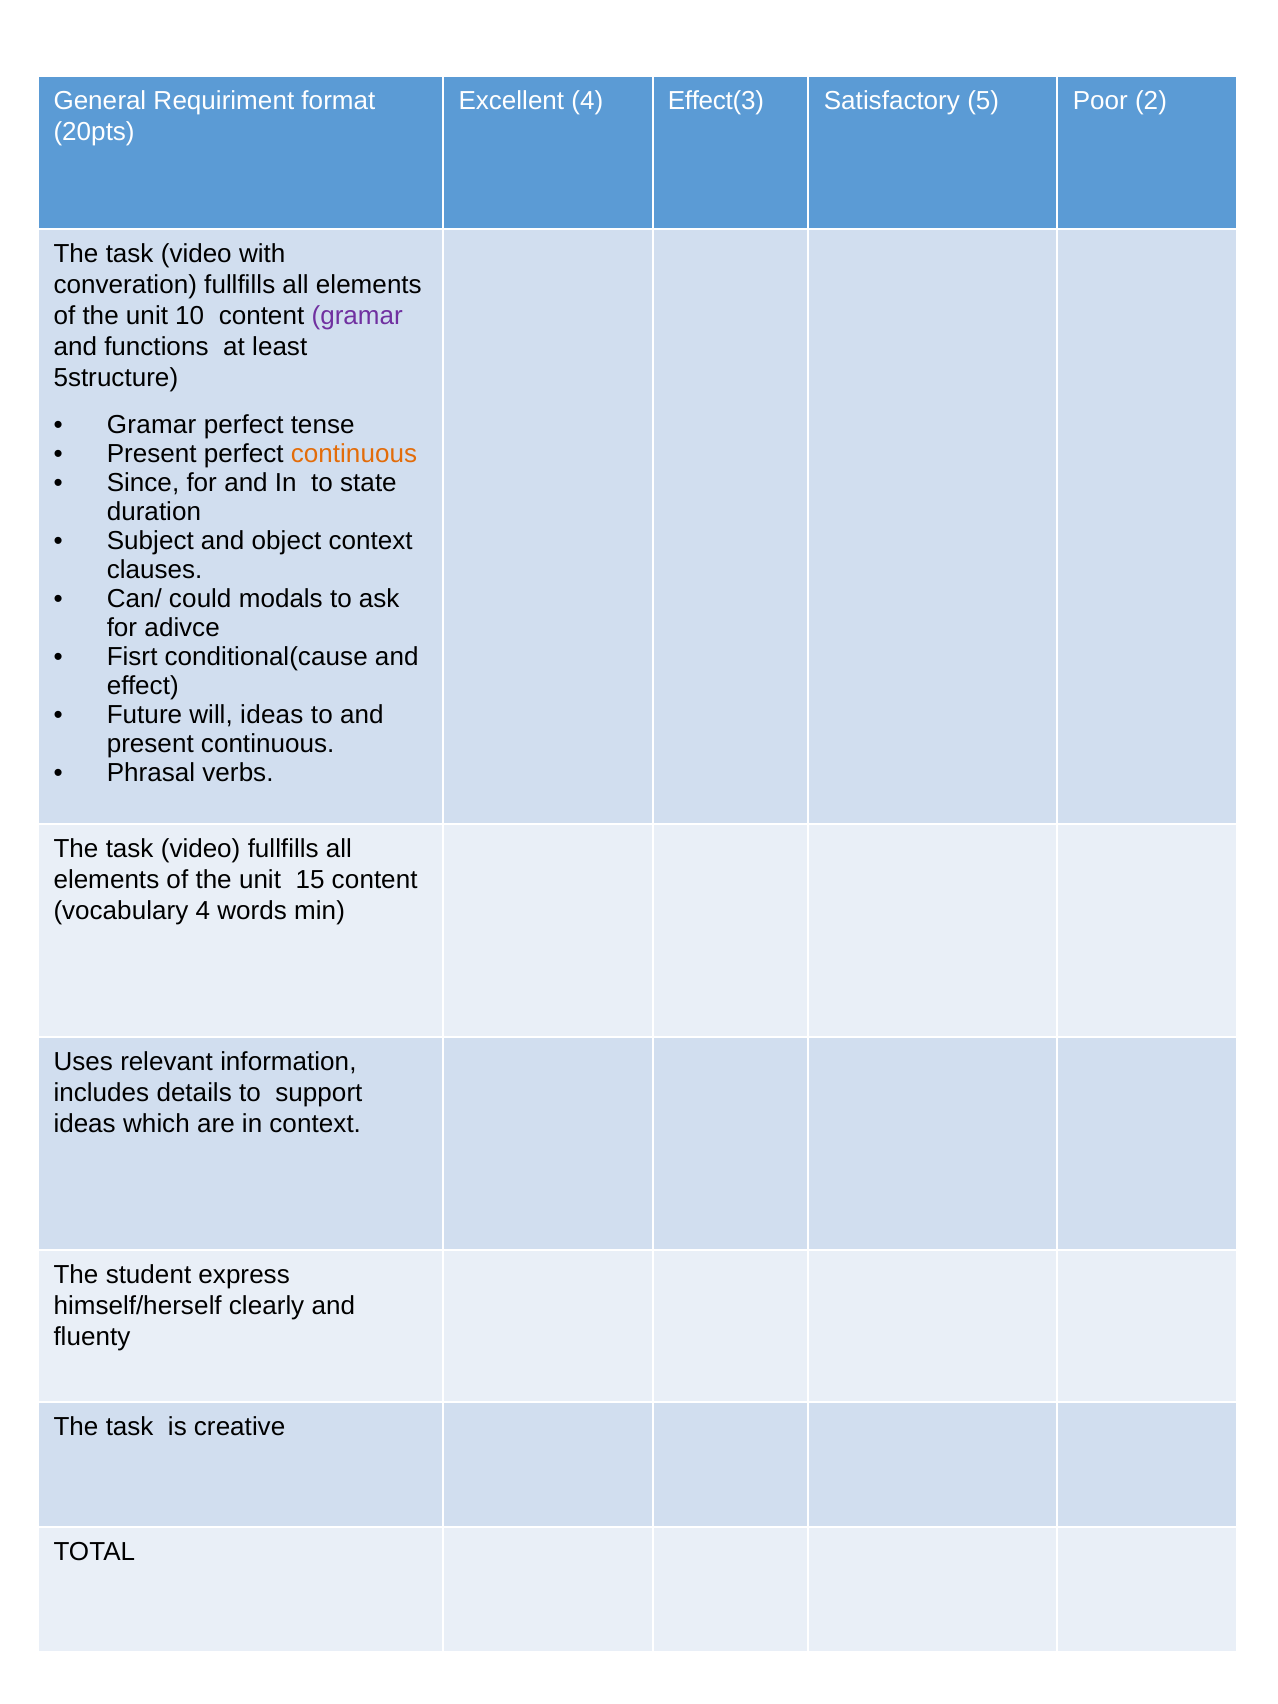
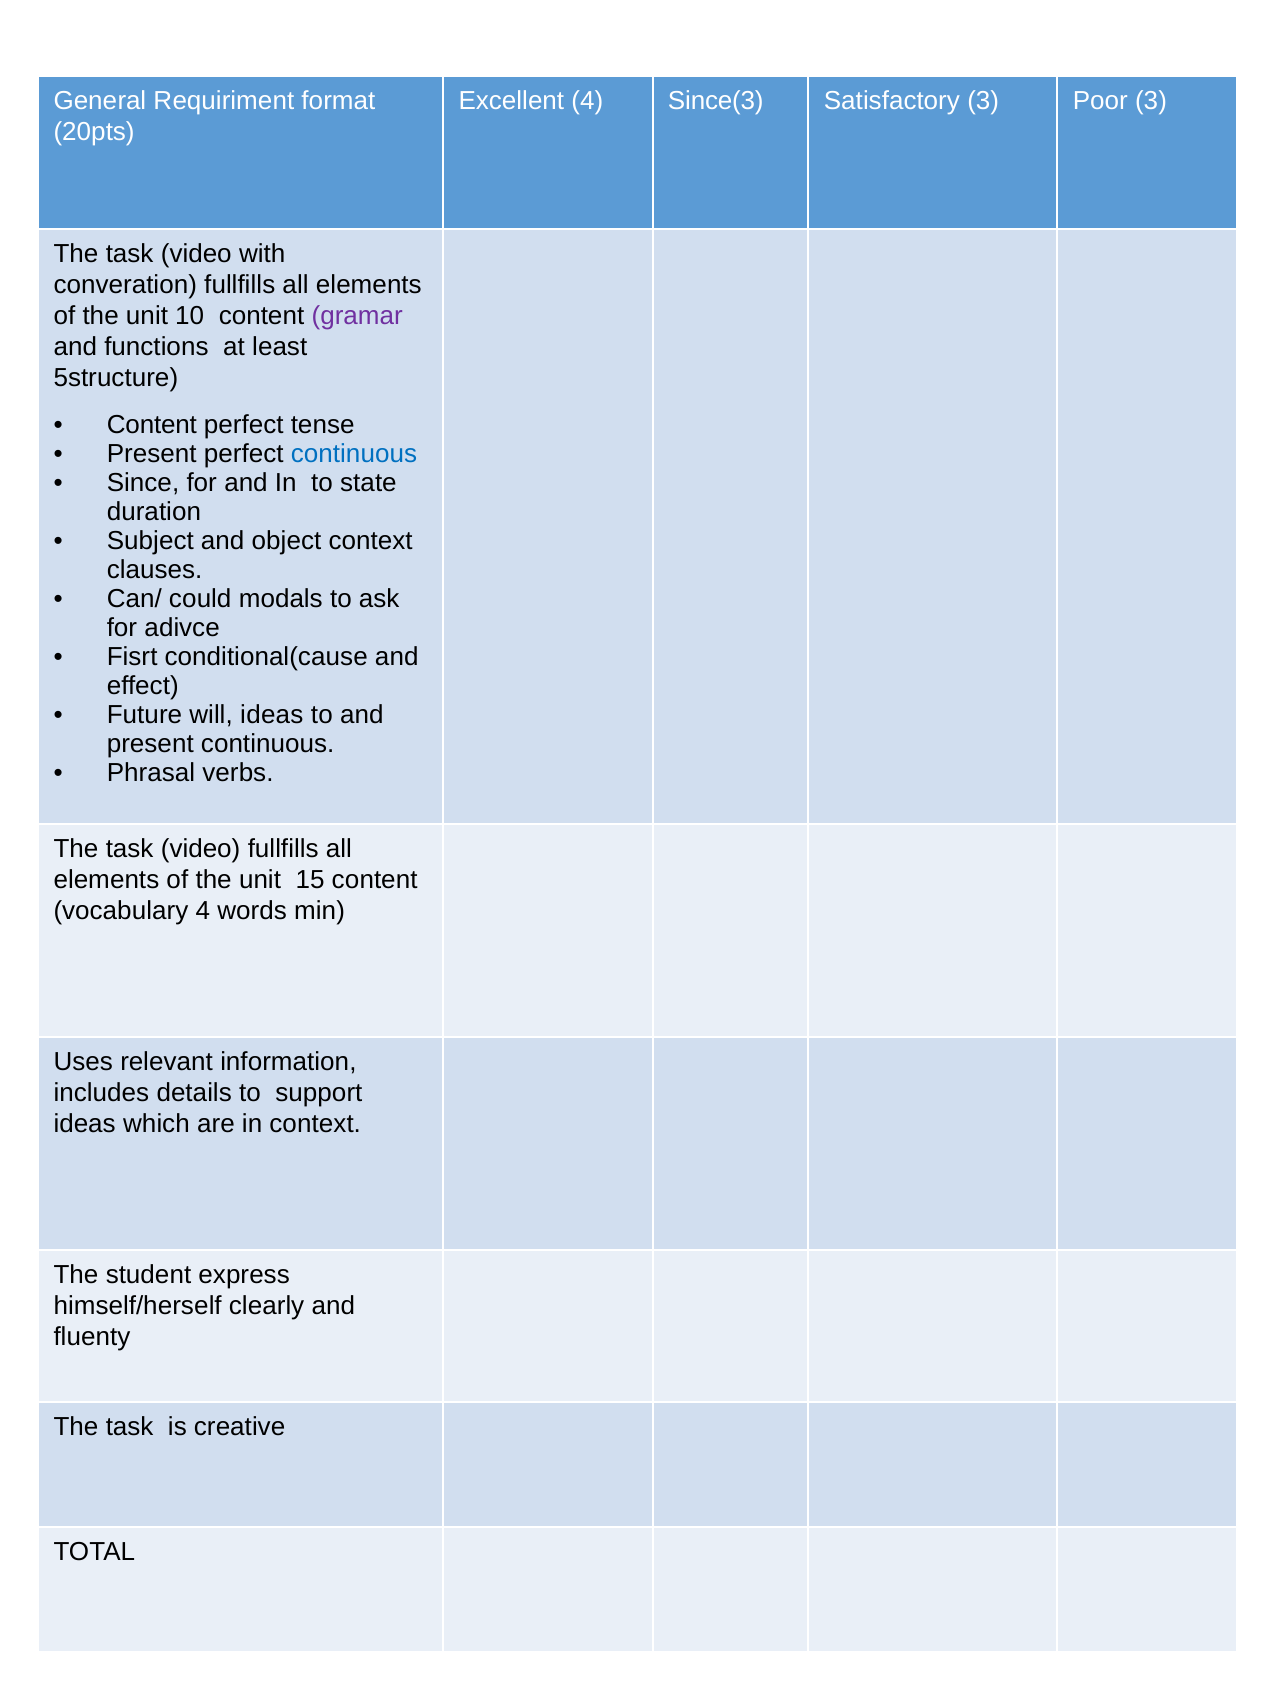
Effect(3: Effect(3 -> Since(3 (716, 101)
Satisfactory 5: 5 -> 3 (983, 101)
Poor 2: 2 -> 3 (1151, 101)
Gramar: Gramar -> Content (152, 425)
continuous colour: orange -> blue (354, 454)
